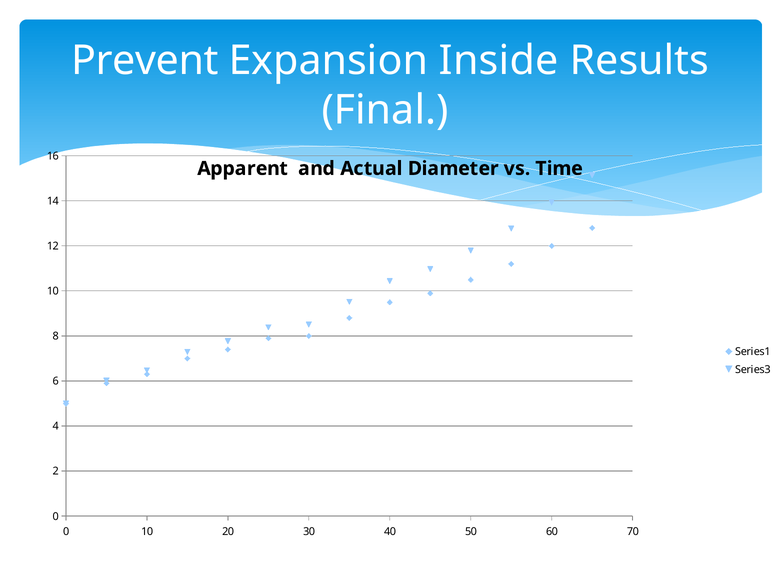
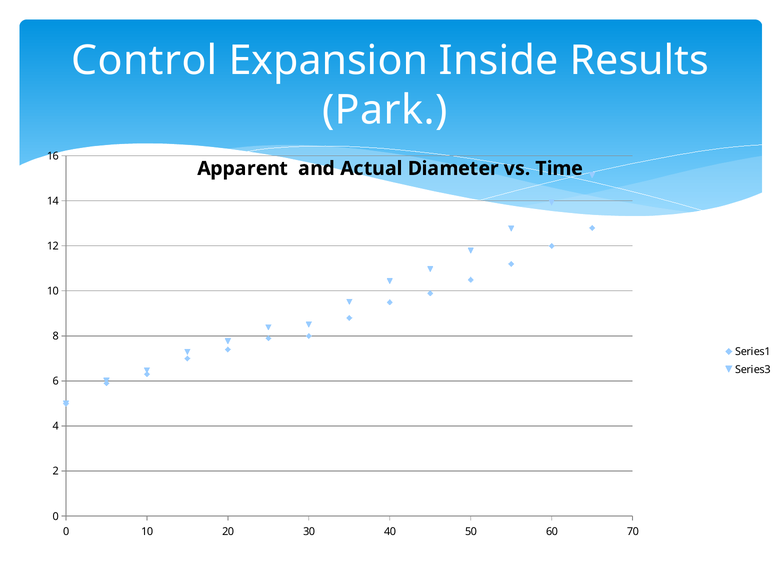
Prevent: Prevent -> Control (144, 61)
Final: Final -> Park (385, 110)
